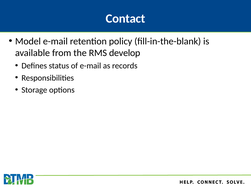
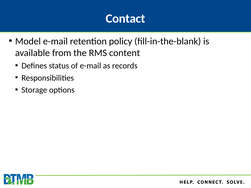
develop: develop -> content (125, 53)
